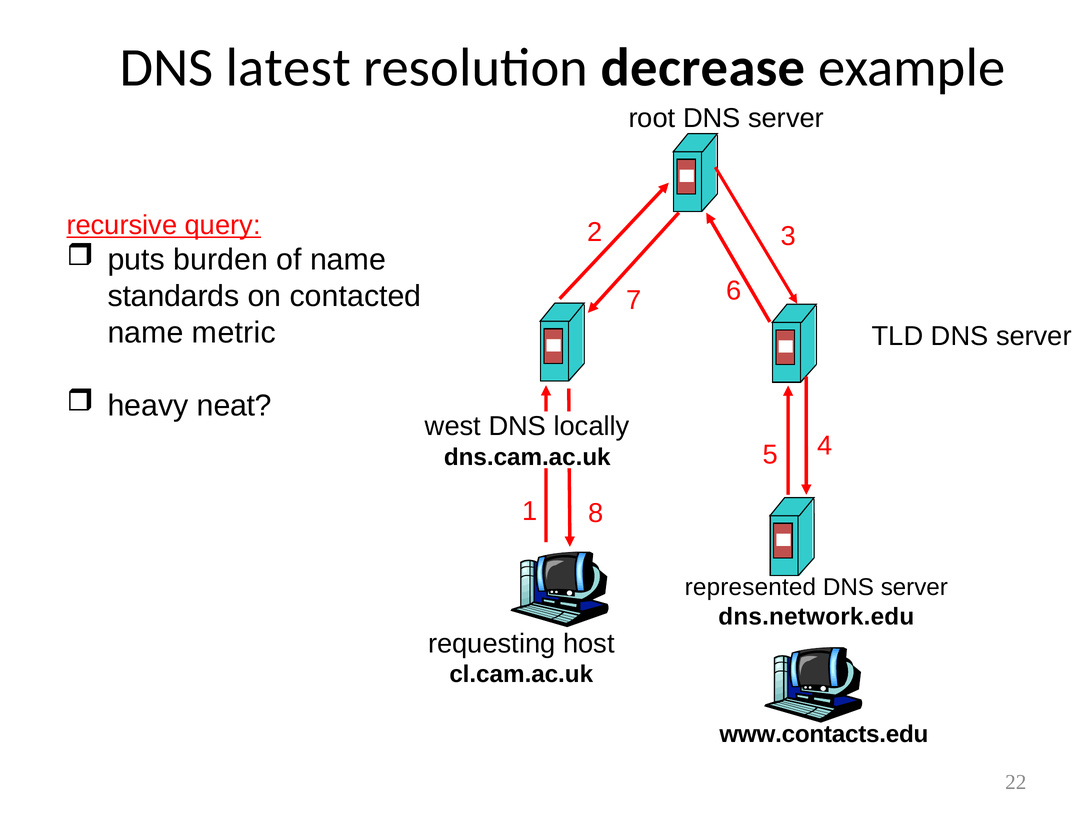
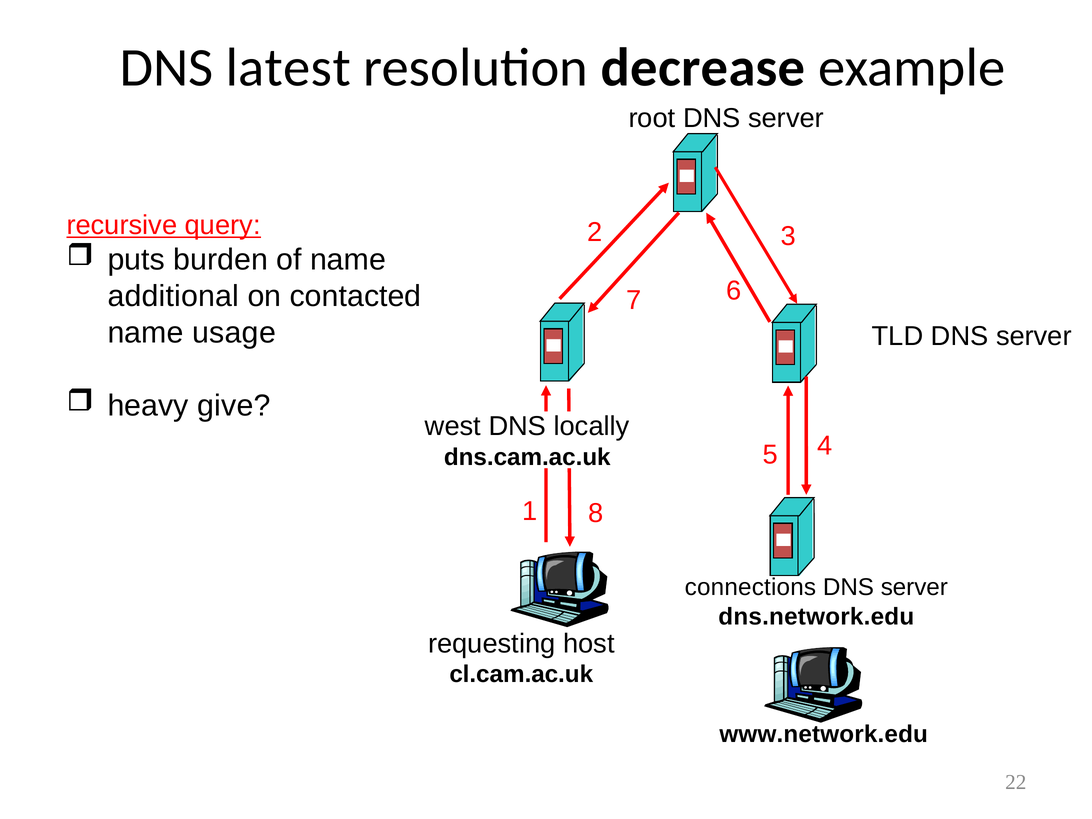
standards: standards -> additional (173, 296)
metric: metric -> usage (234, 333)
neat: neat -> give (234, 406)
represented: represented -> connections (750, 587)
www.contacts.edu: www.contacts.edu -> www.network.edu (824, 734)
